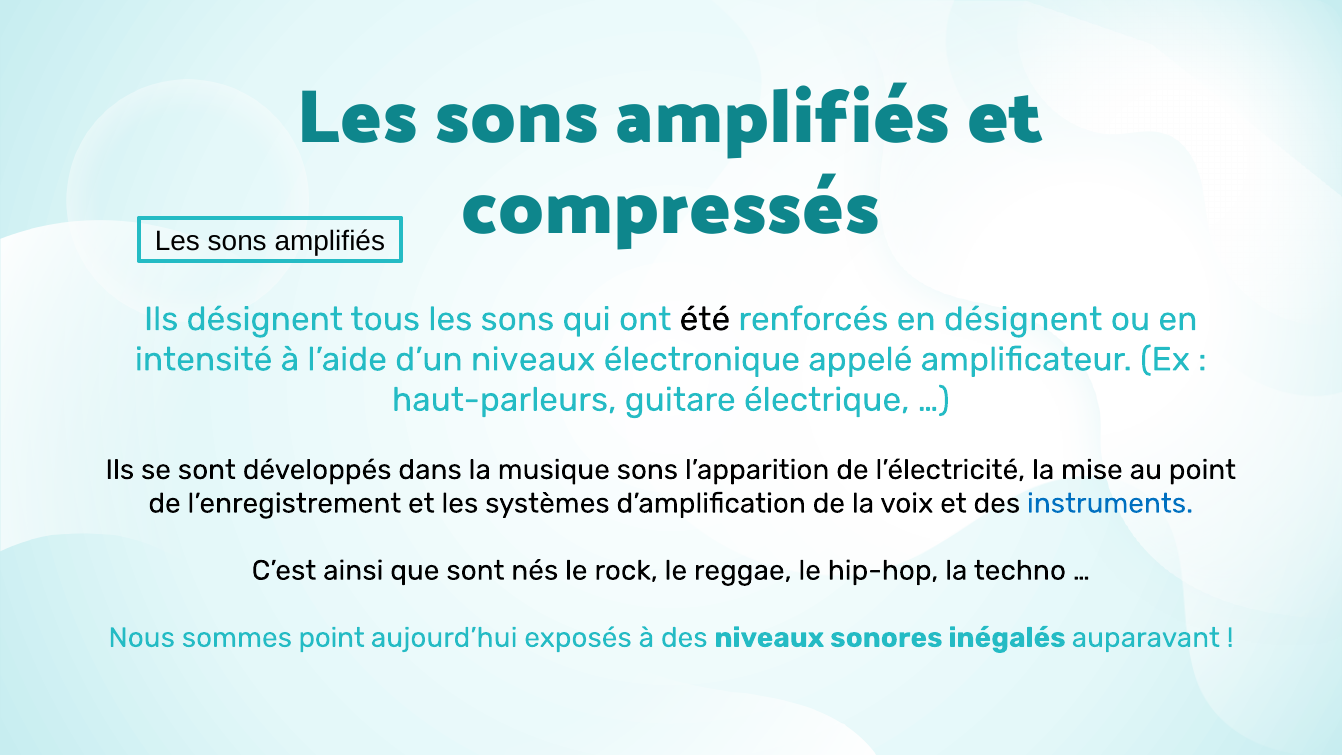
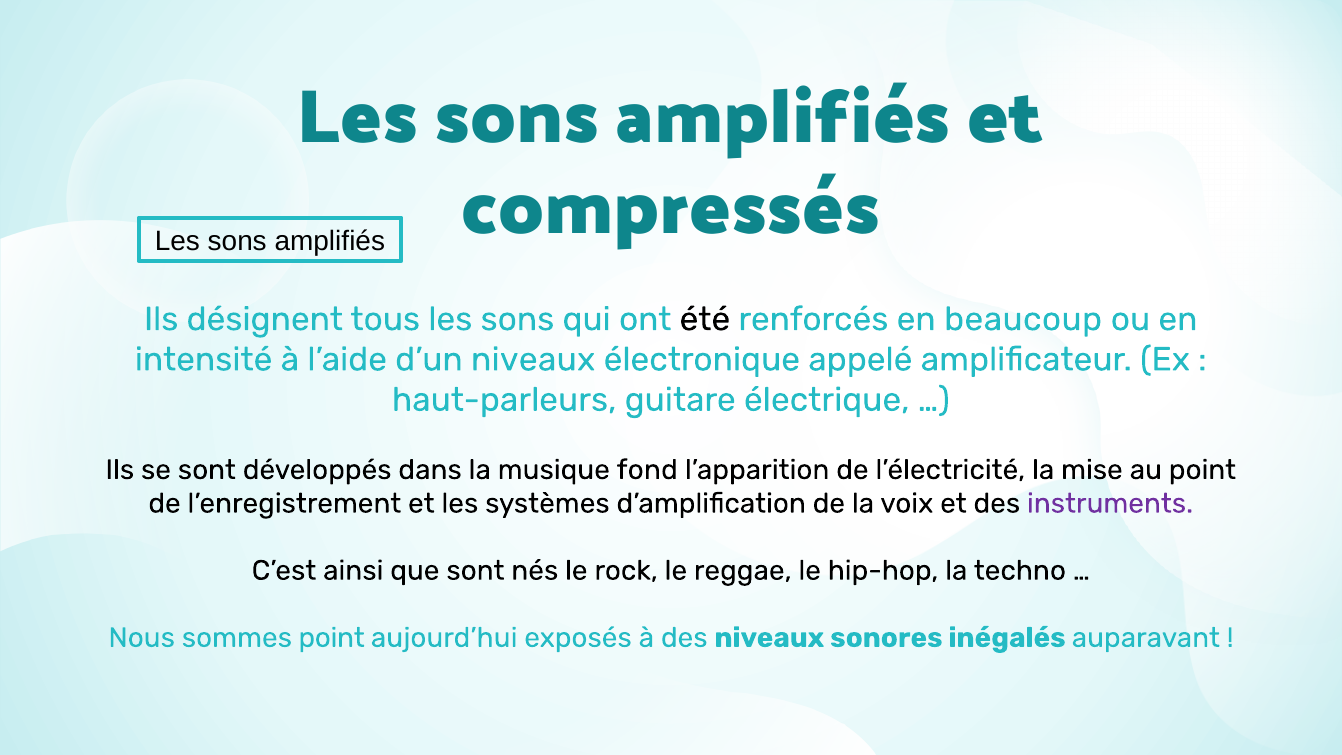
en désignent: désignent -> beaucoup (1023, 319)
musique sons: sons -> fond (647, 470)
instruments colour: blue -> purple (1110, 503)
